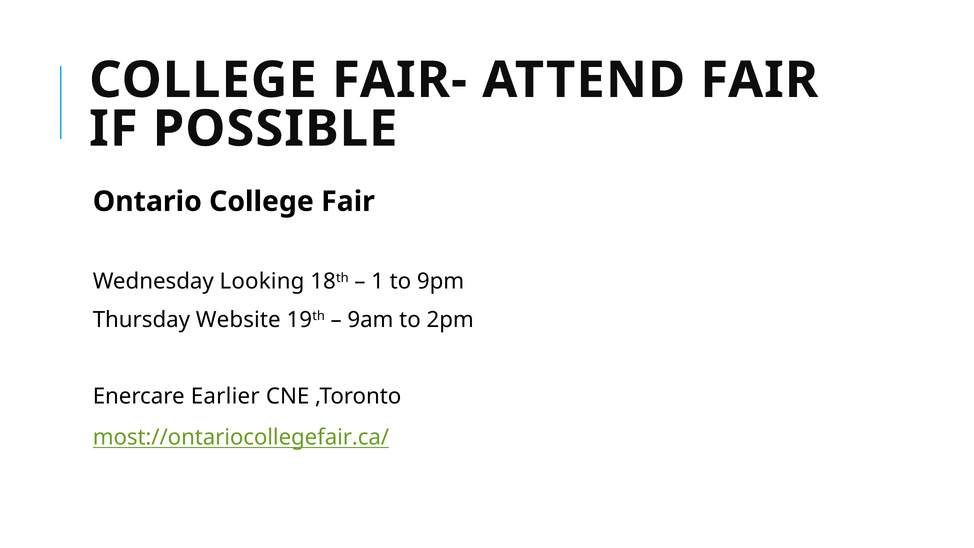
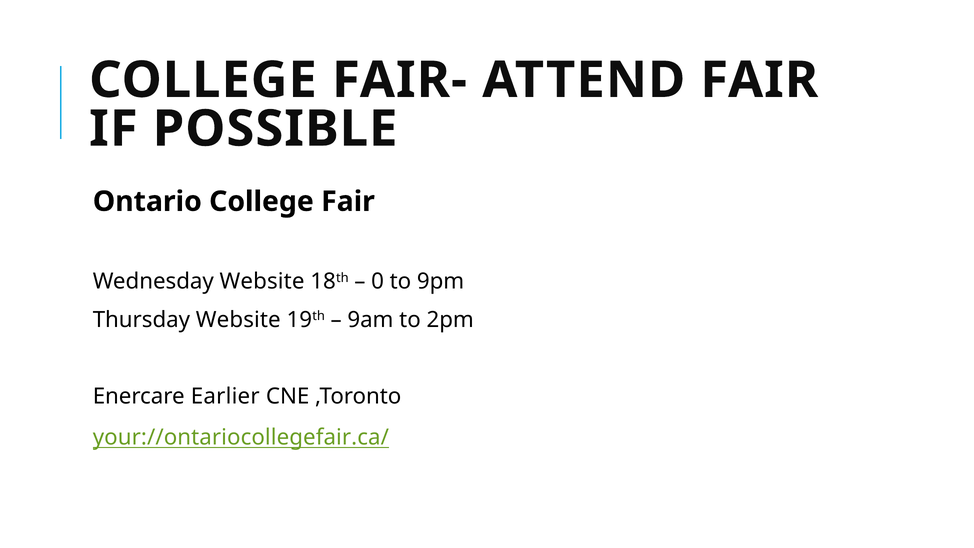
Wednesday Looking: Looking -> Website (262, 281)
1: 1 -> 0 (378, 281)
most://ontariocollegefair.ca/: most://ontariocollegefair.ca/ -> your://ontariocollegefair.ca/ (241, 437)
